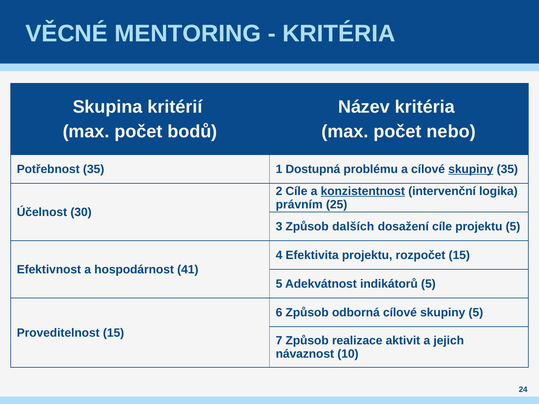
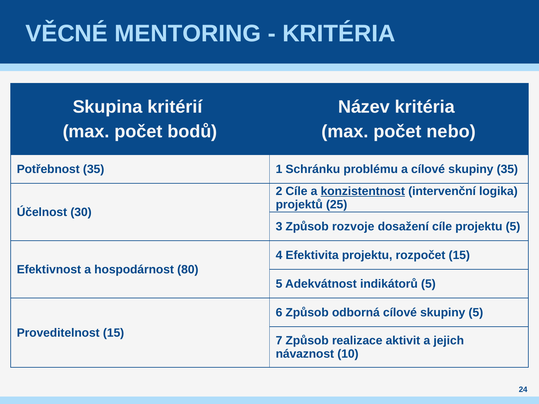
Dostupná: Dostupná -> Schránku (313, 169)
skupiny underline: present -> none (471, 169)
právním: právním -> projektů (299, 205)
dalších: dalších -> rozvoje (353, 227)
41: 41 -> 80 (188, 270)
